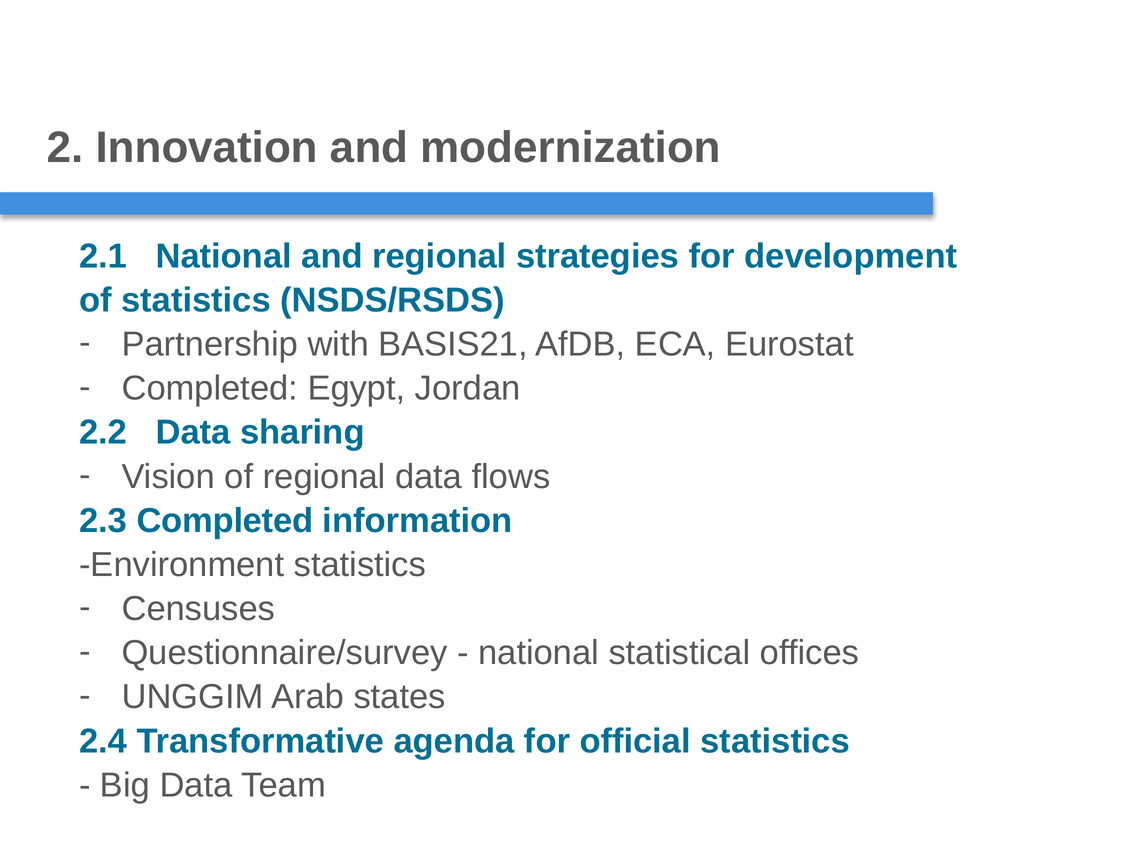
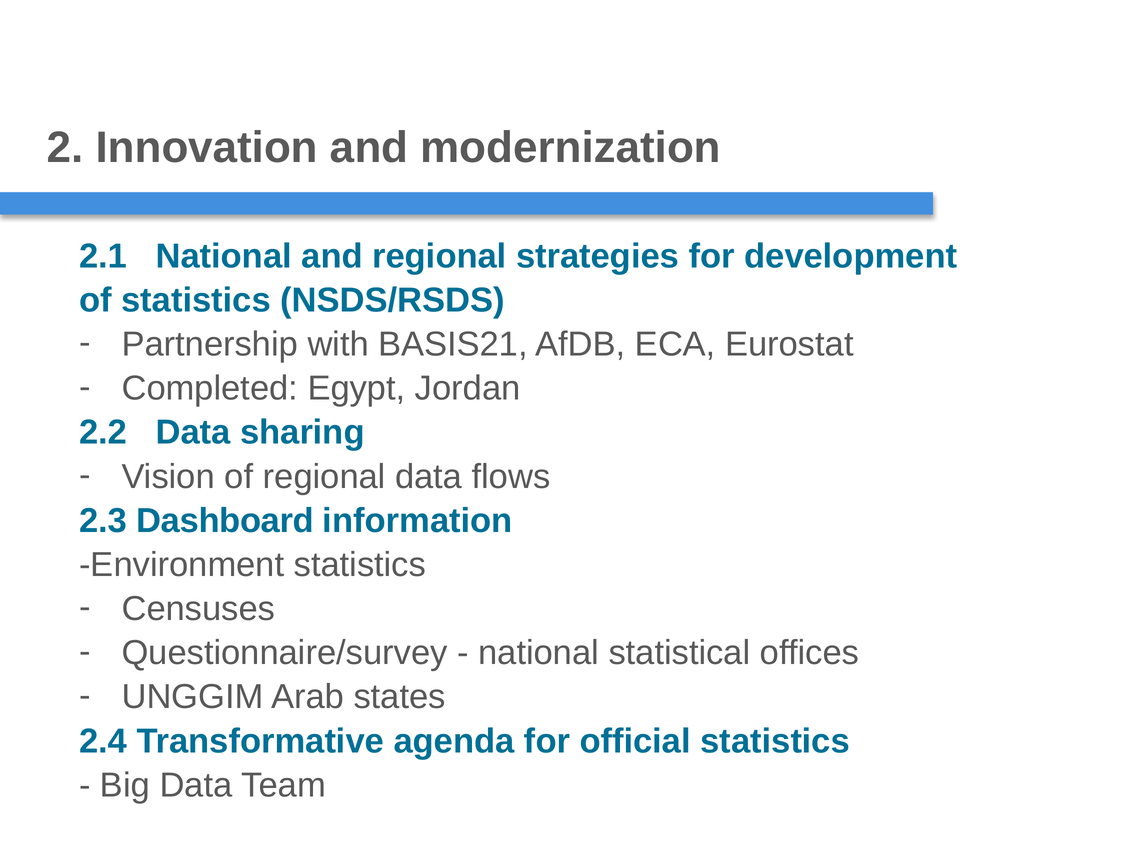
2.3 Completed: Completed -> Dashboard (225, 521)
